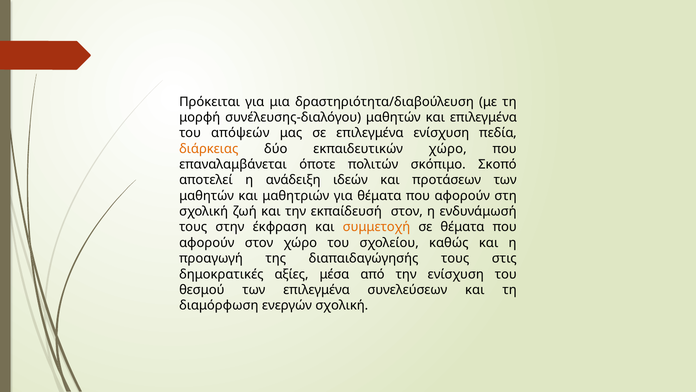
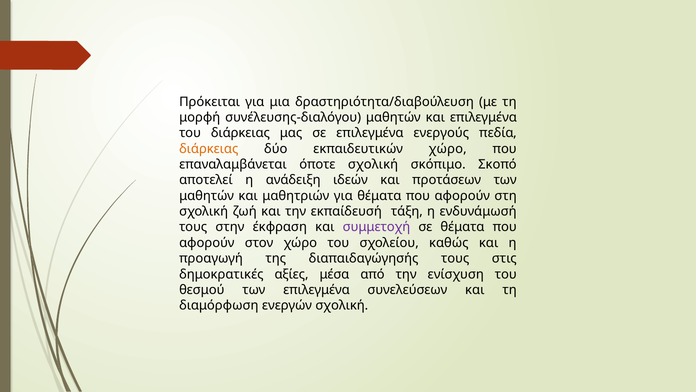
του απόψεών: απόψεών -> διάρκειας (240, 133)
επιλεγμένα ενίσχυση: ενίσχυση -> ενεργούς (441, 133)
όποτε πολιτών: πολιτών -> σχολική (373, 164)
εκπαίδευσή στον: στον -> τάξη (407, 211)
συμμετοχή colour: orange -> purple (377, 227)
